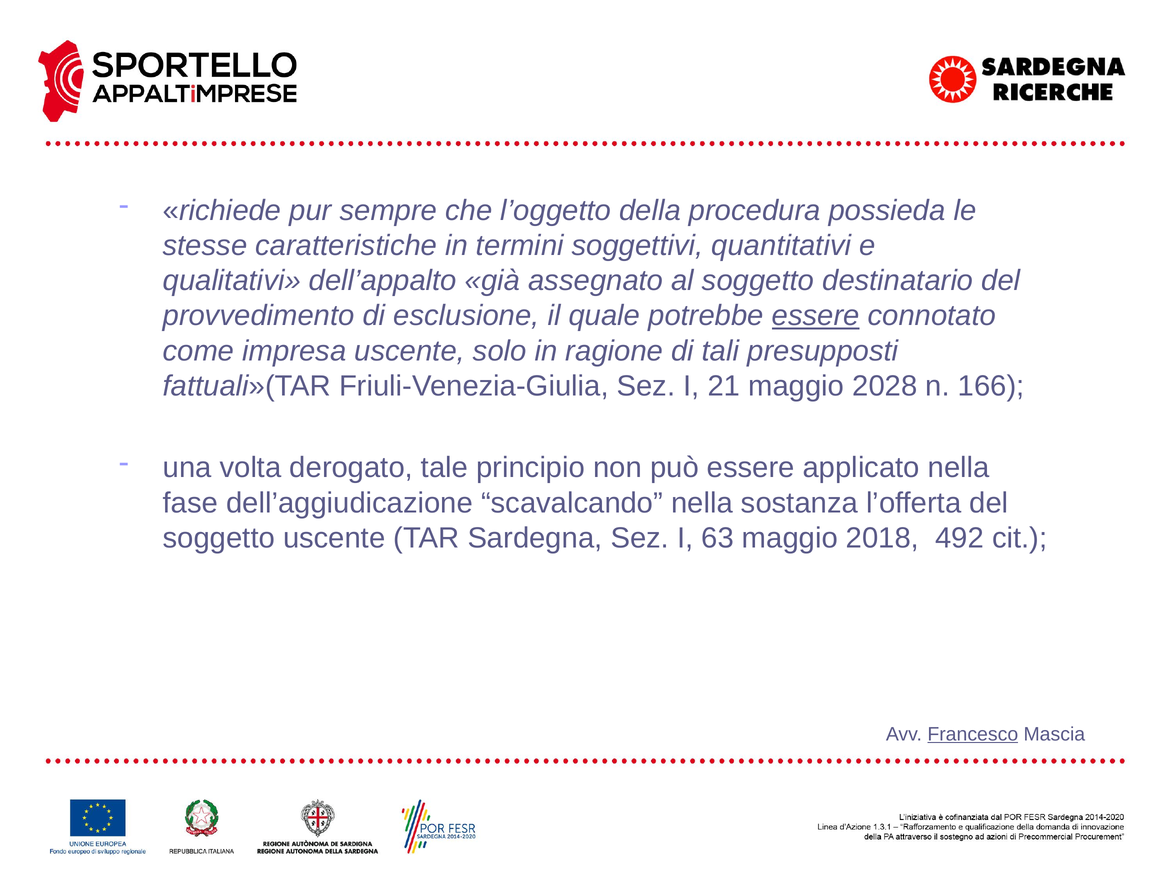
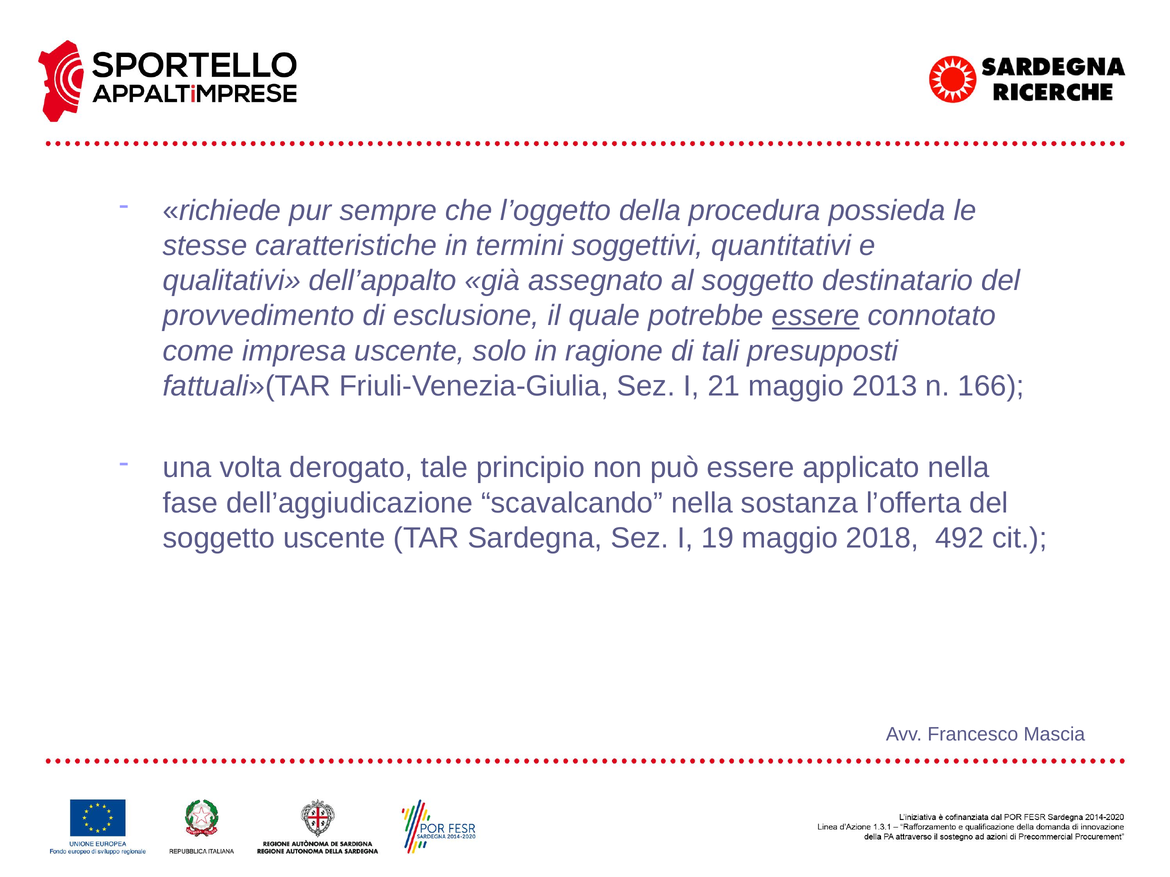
2028: 2028 -> 2013 (885, 386)
63: 63 -> 19 (718, 538)
Francesco underline: present -> none (973, 734)
